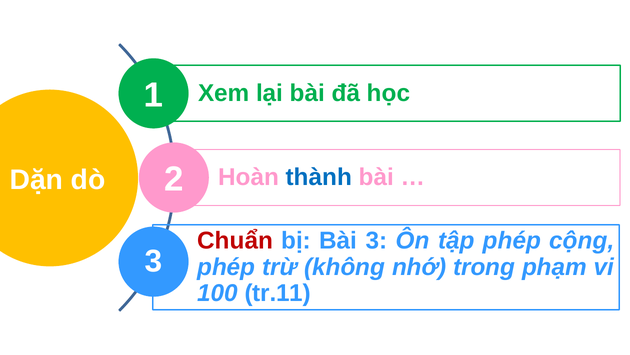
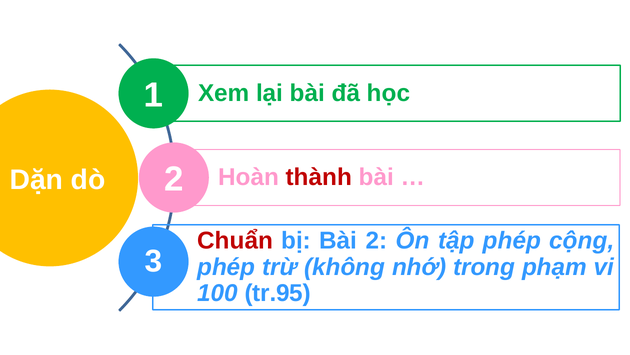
thành colour: blue -> red (319, 177)
Bài 3: 3 -> 2 (376, 241)
tr.11: tr.11 -> tr.95 (278, 294)
